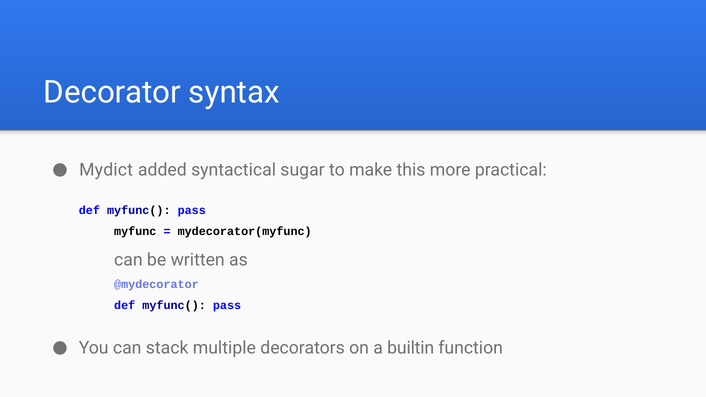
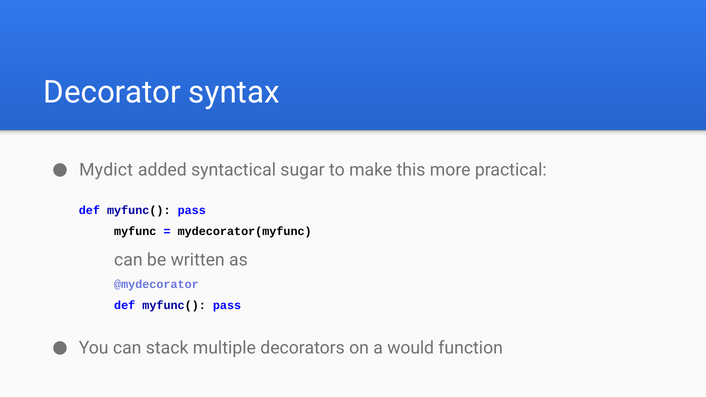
builtin: builtin -> would (411, 348)
